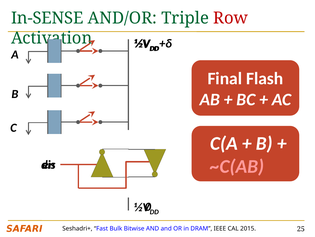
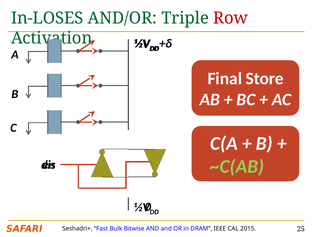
In-SENSE: In-SENSE -> In-LOSES (47, 18)
Flash: Flash -> Store (265, 78)
~C(AB colour: pink -> light green (237, 166)
